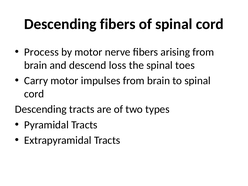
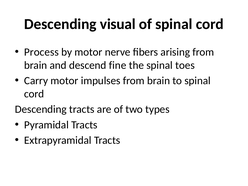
Descending fibers: fibers -> visual (118, 24)
loss: loss -> fine (118, 65)
